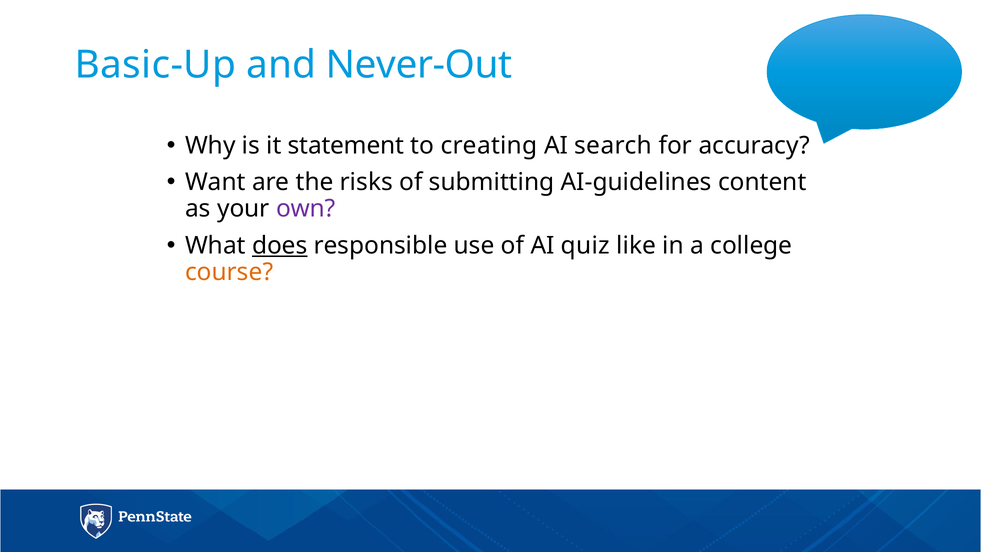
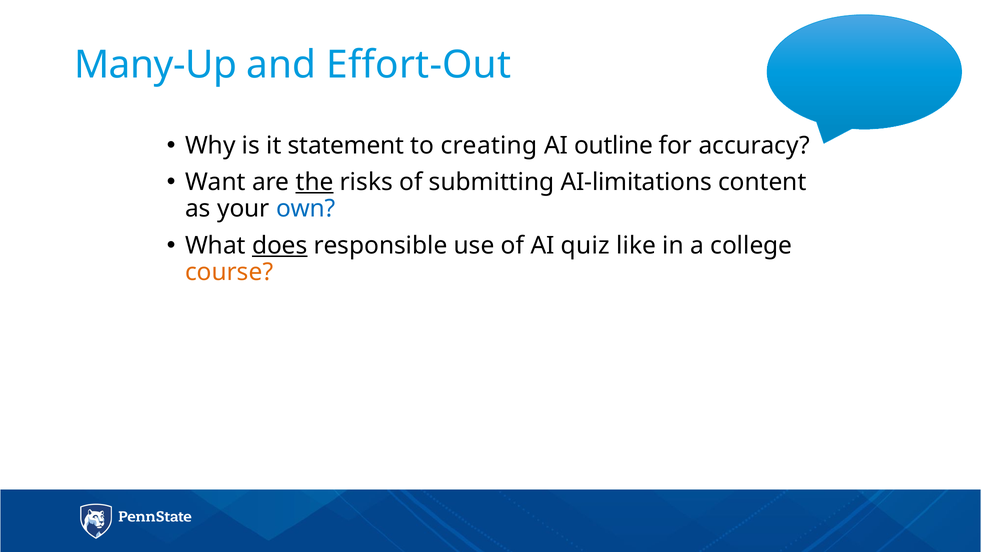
Basic-Up: Basic-Up -> Many-Up (156, 65)
Never-Out: Never-Out -> Effort-Out (419, 65)
search: search -> outline (614, 146)
the underline: none -> present (315, 182)
AI-guidelines: AI-guidelines -> AI-limitations (636, 182)
own colour: purple -> blue (306, 209)
